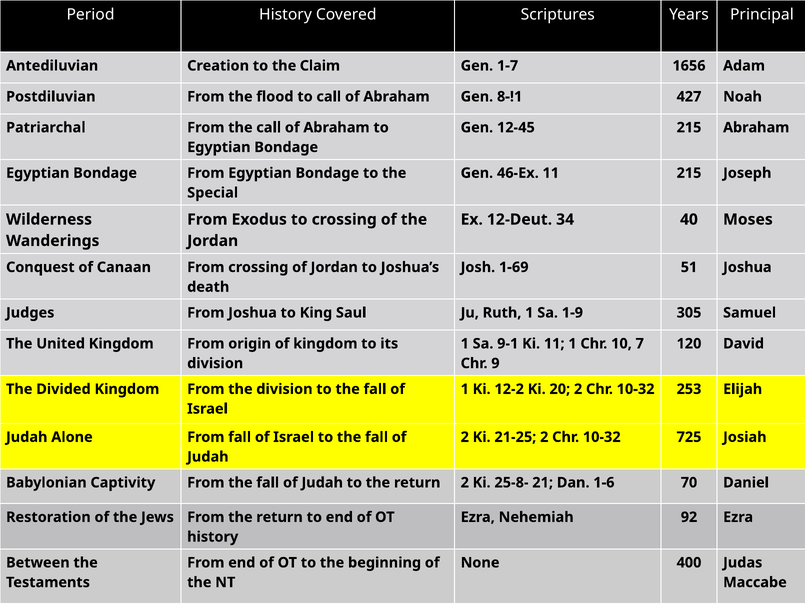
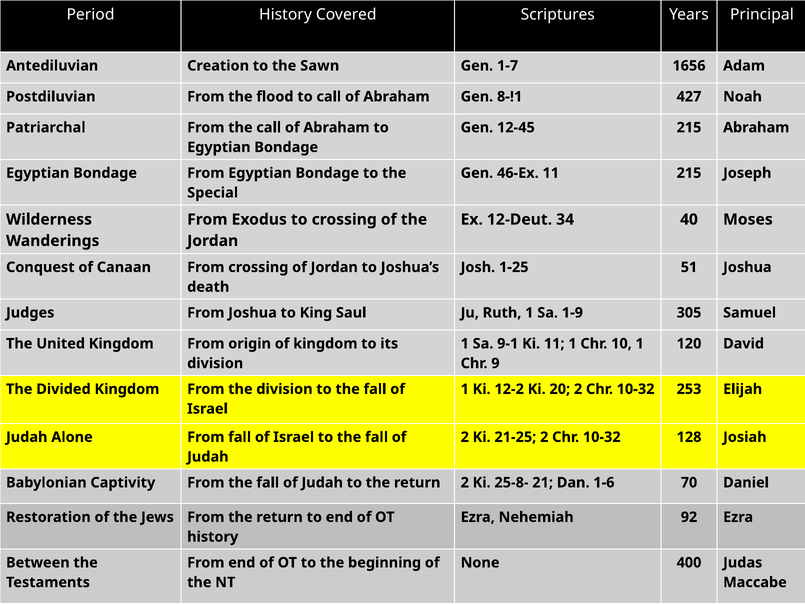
Claim: Claim -> Sawn (320, 66)
1-69: 1-69 -> 1-25 (514, 267)
10 7: 7 -> 1 (640, 343)
725: 725 -> 128 (689, 437)
